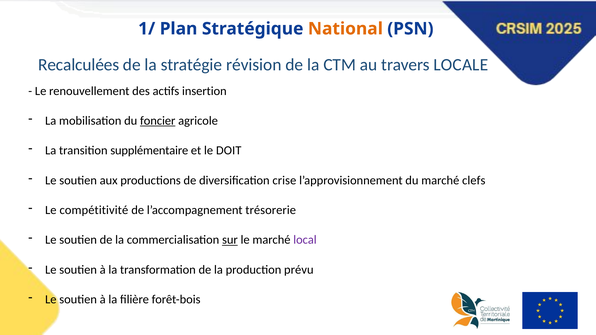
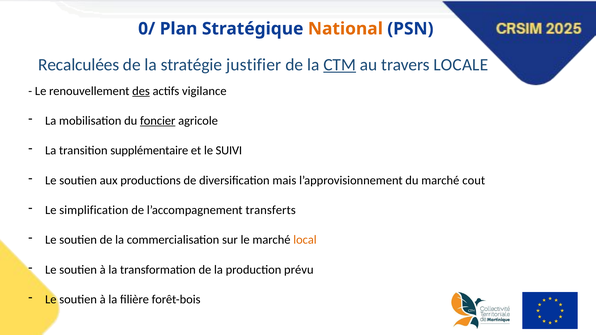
1/: 1/ -> 0/ (147, 29)
révision: révision -> justifier (254, 65)
CTM underline: none -> present (340, 65)
des underline: none -> present (141, 91)
insertion: insertion -> vigilance (204, 91)
DOIT: DOIT -> SUIVI (229, 151)
crise: crise -> mais (284, 180)
clefs: clefs -> cout (474, 180)
compétitivité: compétitivité -> simplification (94, 210)
trésorerie: trésorerie -> transferts (271, 210)
sur underline: present -> none (230, 240)
local colour: purple -> orange (305, 240)
